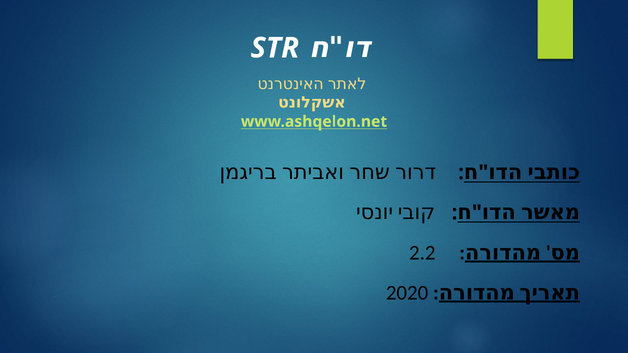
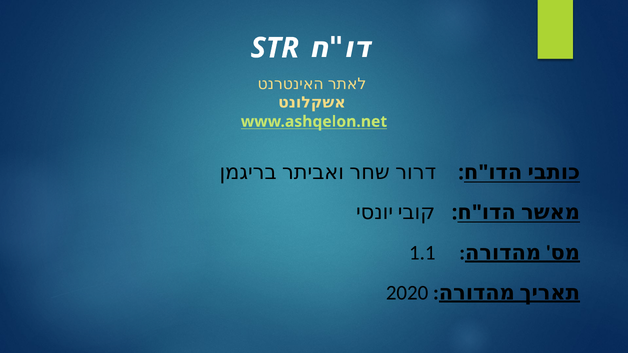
2.2: 2.2 -> 1.1 (422, 253)
